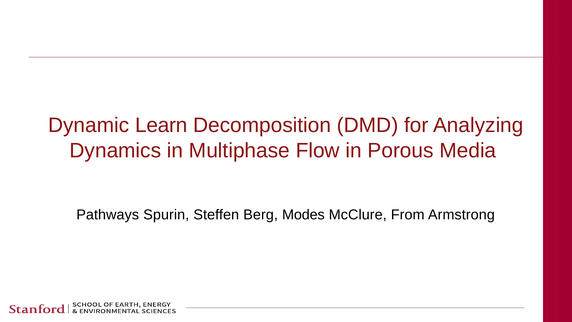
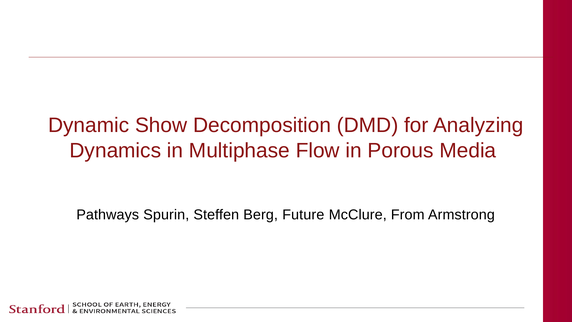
Learn: Learn -> Show (161, 125)
Modes: Modes -> Future (303, 215)
